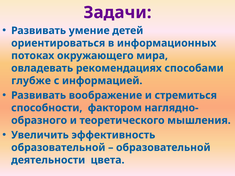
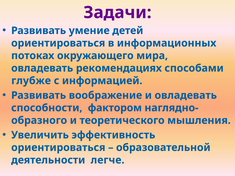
и стремиться: стремиться -> овладевать (186, 95)
образовательной: образовательной -> ориентироваться (58, 148)
цвета: цвета -> легче (108, 160)
